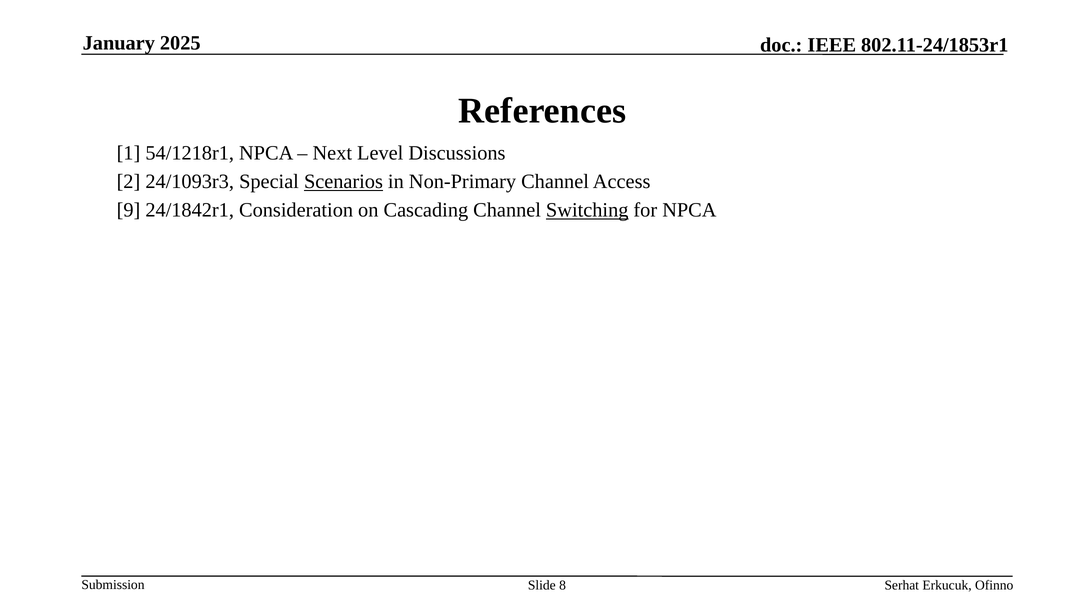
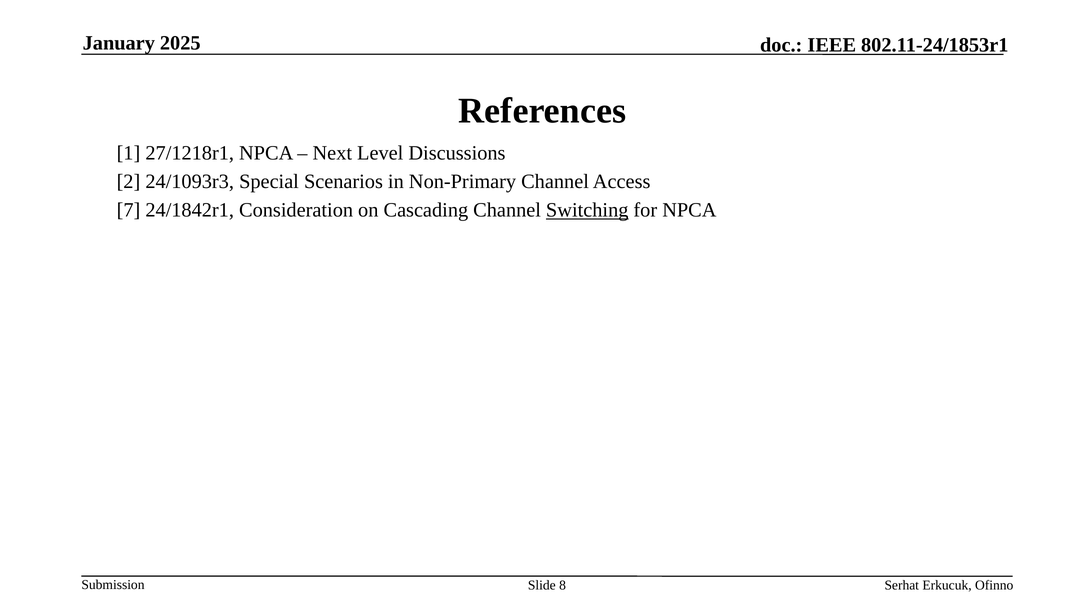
54/1218r1: 54/1218r1 -> 27/1218r1 (190, 153)
Scenarios underline: present -> none (343, 182)
9: 9 -> 7 (129, 210)
